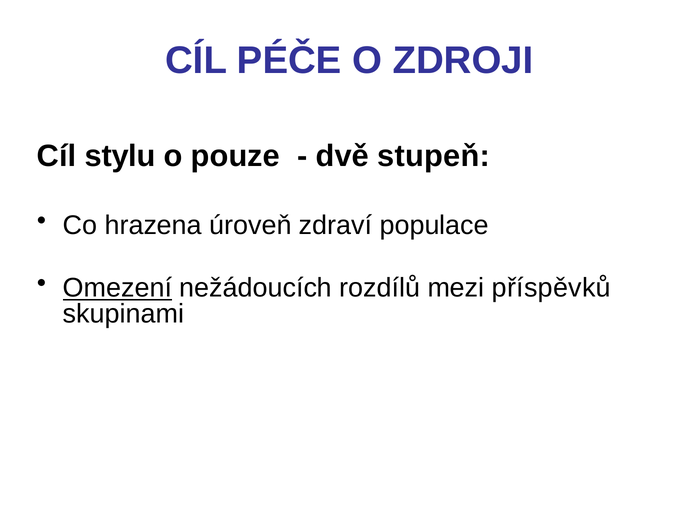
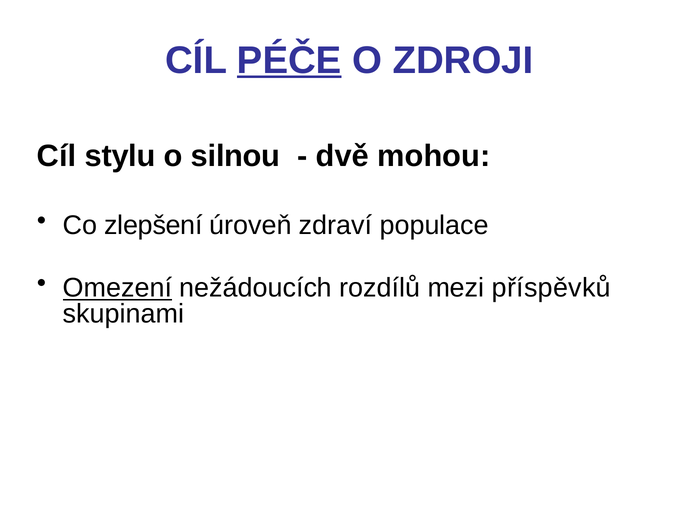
PÉČE underline: none -> present (289, 60)
pouze: pouze -> silnou (236, 156)
stupeň: stupeň -> mohou (434, 156)
hrazena: hrazena -> zlepšení (153, 225)
